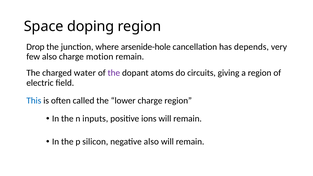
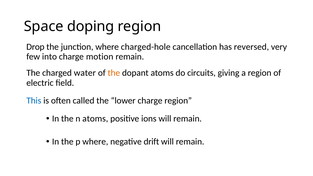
arsenide-hole: arsenide-hole -> charged-hole (146, 47)
depends: depends -> reversed (251, 47)
few also: also -> into (49, 57)
the colour: purple -> orange (114, 73)
n inputs: inputs -> atoms (95, 119)
p silicon: silicon -> where (95, 142)
negative also: also -> drift (151, 142)
